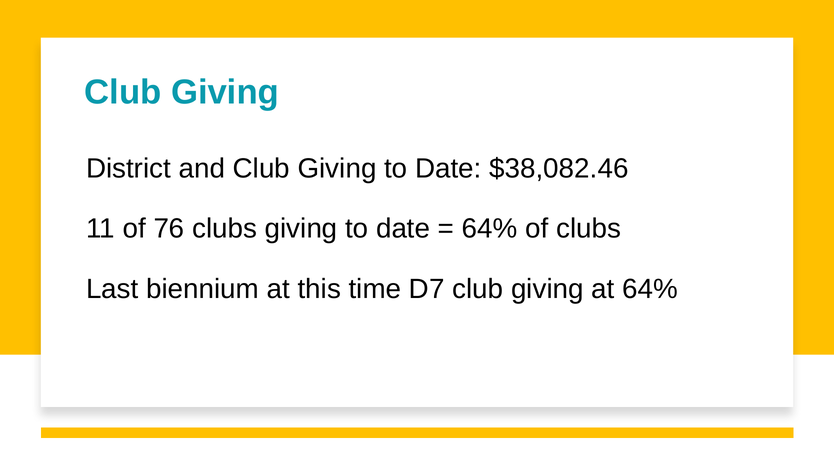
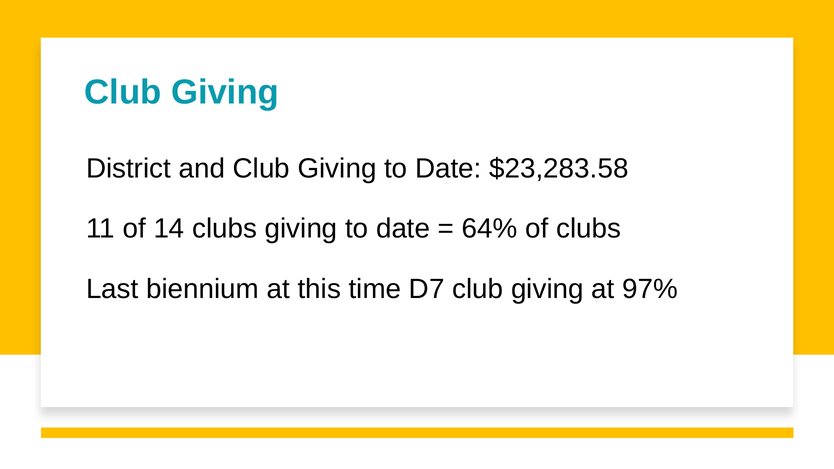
$38,082.46: $38,082.46 -> $23,283.58 (559, 169)
76: 76 -> 14 (169, 229)
at 64%: 64% -> 97% (650, 289)
